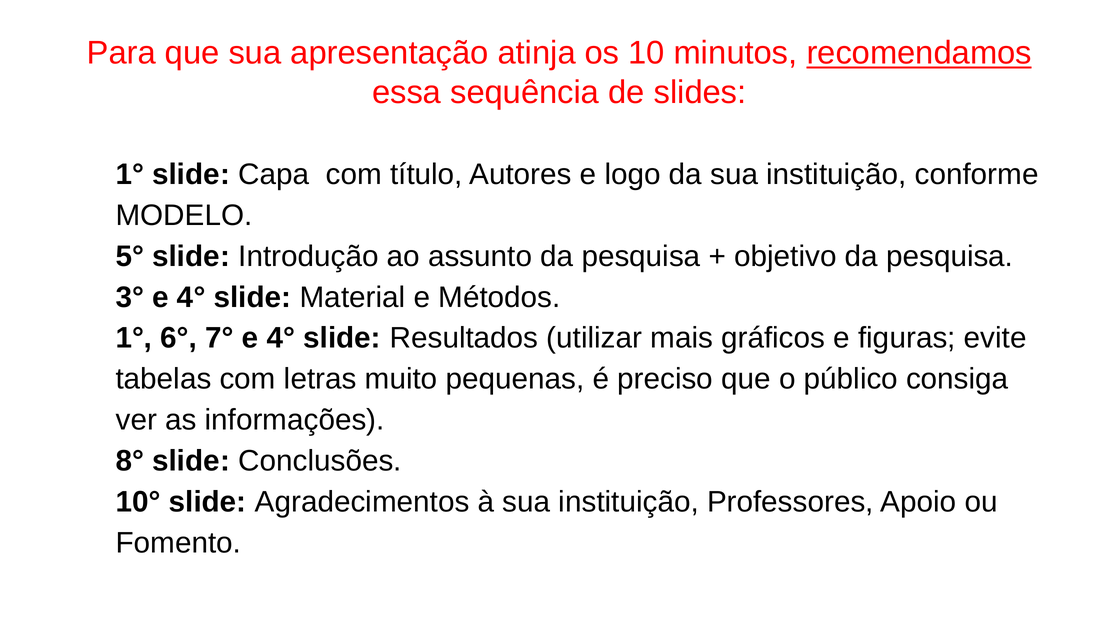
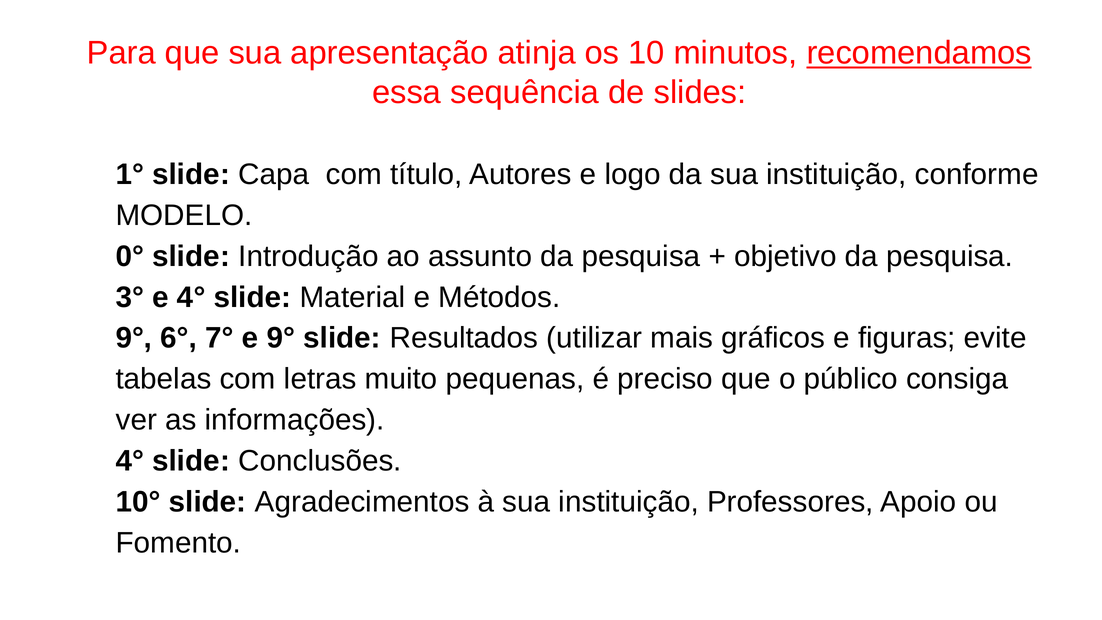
5°: 5° -> 0° (130, 256)
1°: 1° -> 9° (134, 338)
7° e 4°: 4° -> 9° (281, 338)
8°: 8° -> 4° (130, 461)
